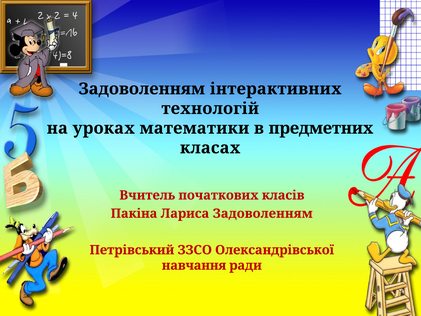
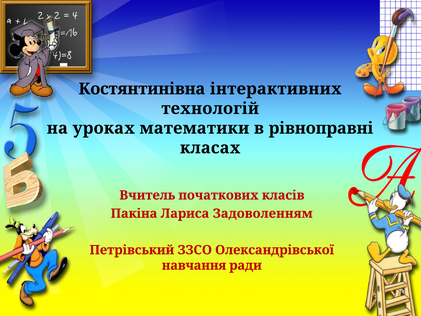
Задоволенням: Задоволенням -> Костянтинівна (142, 89)
предметних: предметних -> рівноправні (321, 128)
